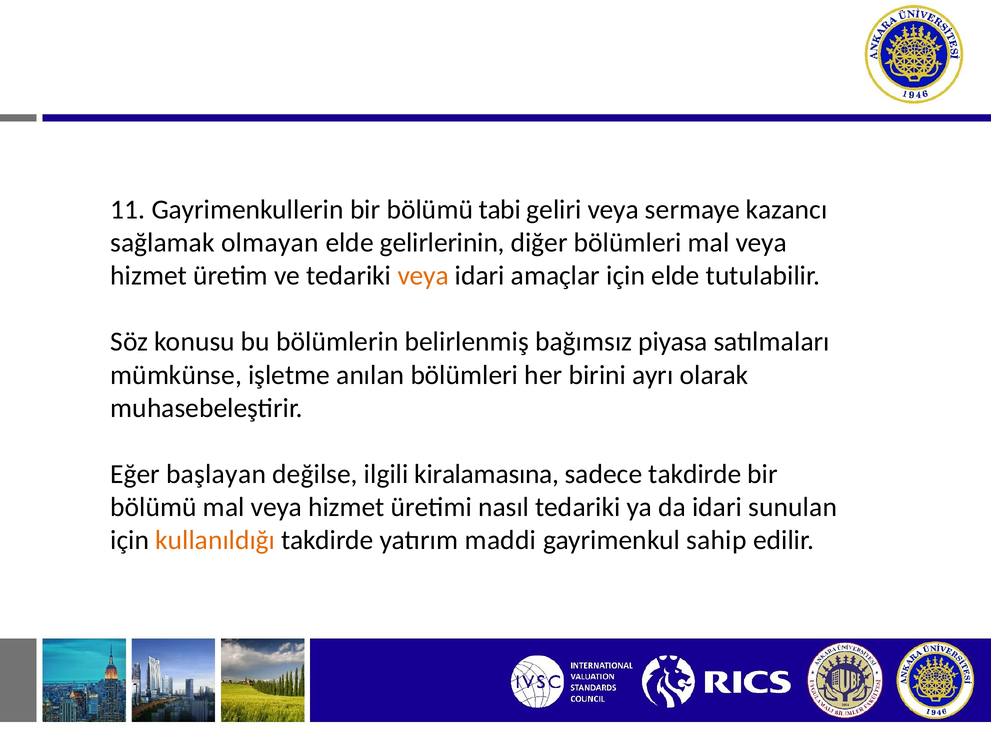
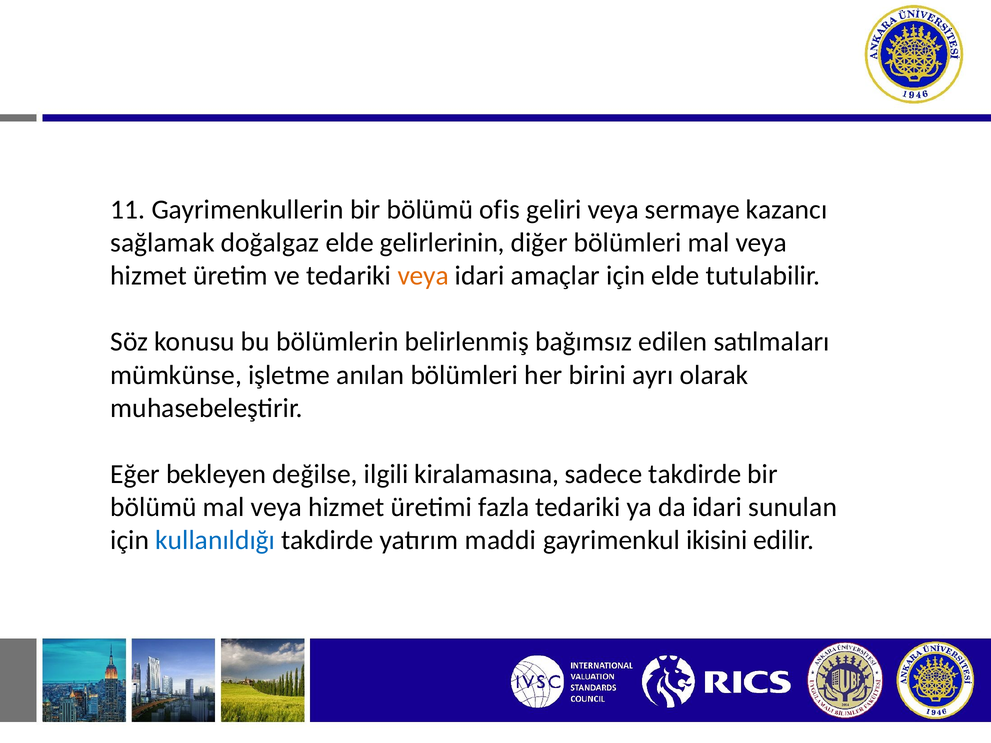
tabi: tabi -> ofis (500, 210)
olmayan: olmayan -> doğalgaz (270, 243)
piyasa: piyasa -> edilen (673, 342)
başlayan: başlayan -> bekleyen (216, 474)
nasıl: nasıl -> fazla (504, 507)
kullanıldığı colour: orange -> blue (215, 540)
sahip: sahip -> ikisini (717, 540)
